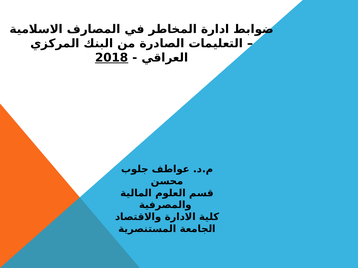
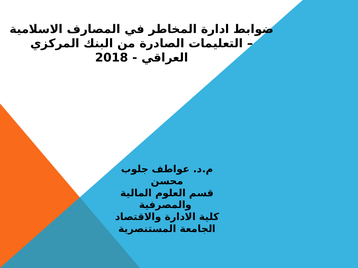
2018 underline: present -> none (112, 58)
